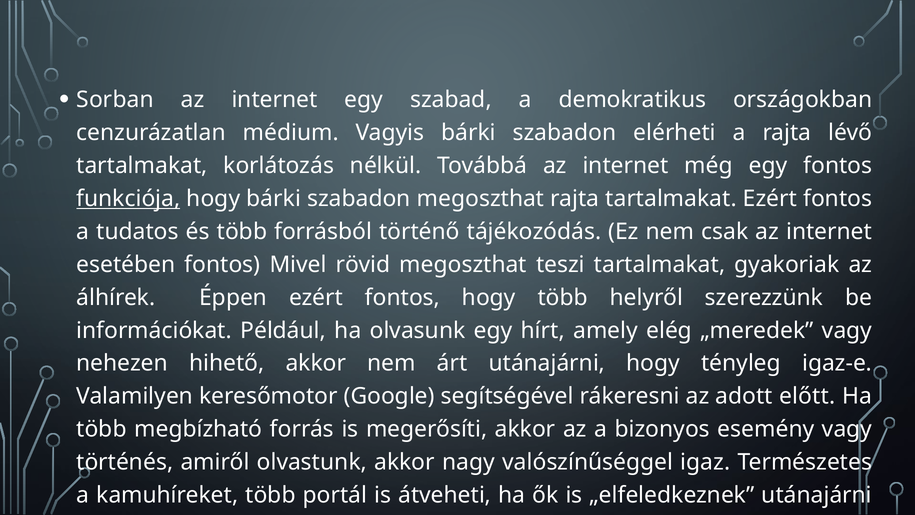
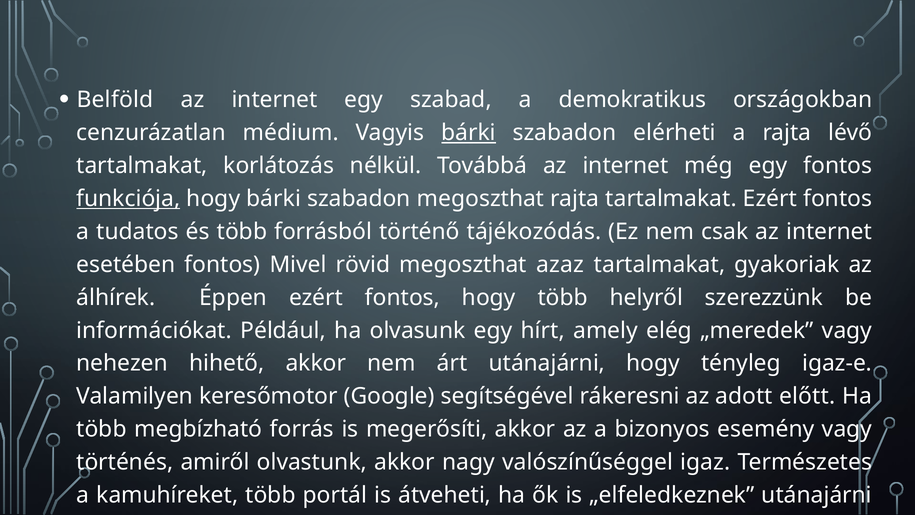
Sorban: Sorban -> Belföld (115, 100)
bárki underline: none -> present (469, 133)
teszi: teszi -> azaz (560, 264)
